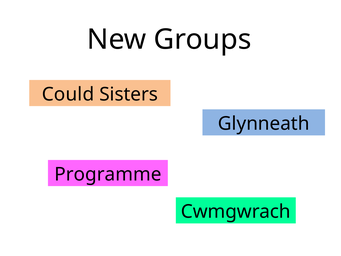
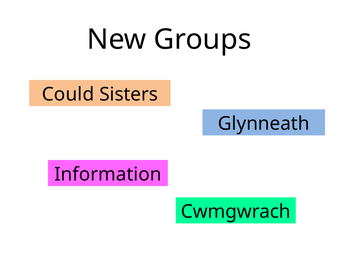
Programme: Programme -> Information (108, 174)
